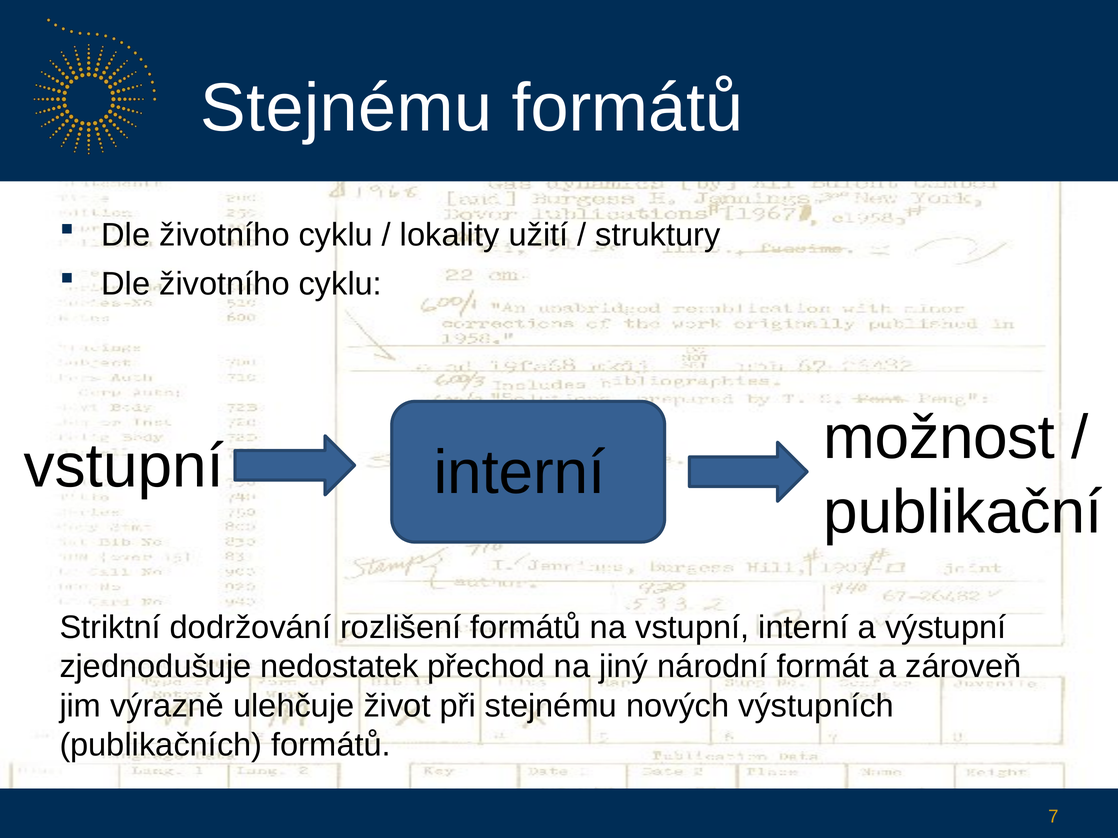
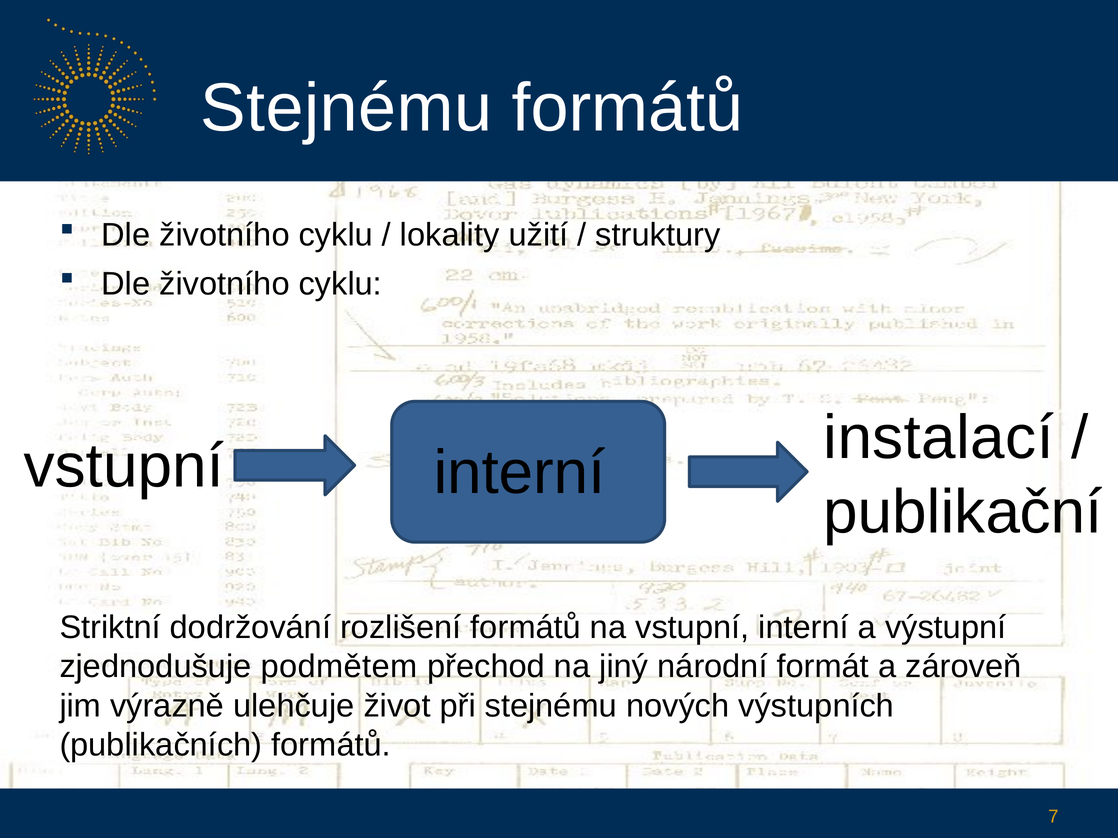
možnost: možnost -> instalací (939, 438)
nedostatek: nedostatek -> podmětem (339, 667)
